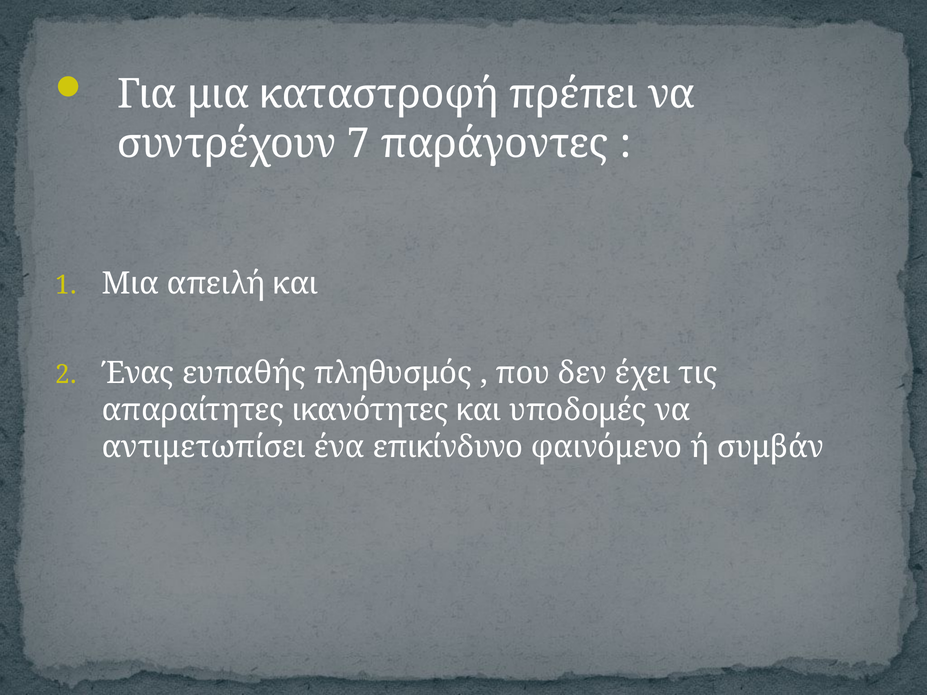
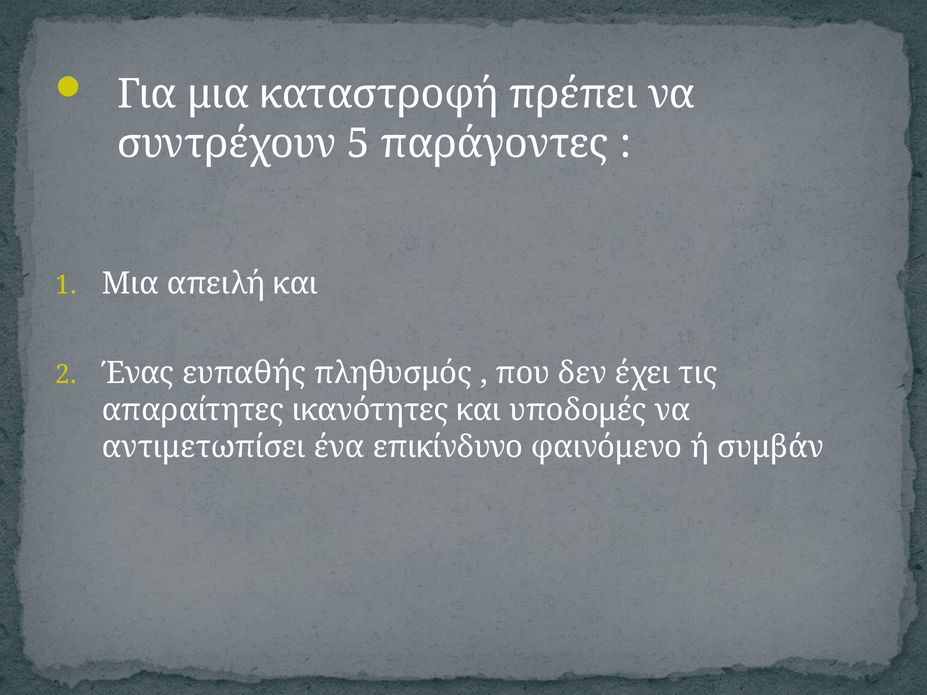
7: 7 -> 5 (358, 143)
